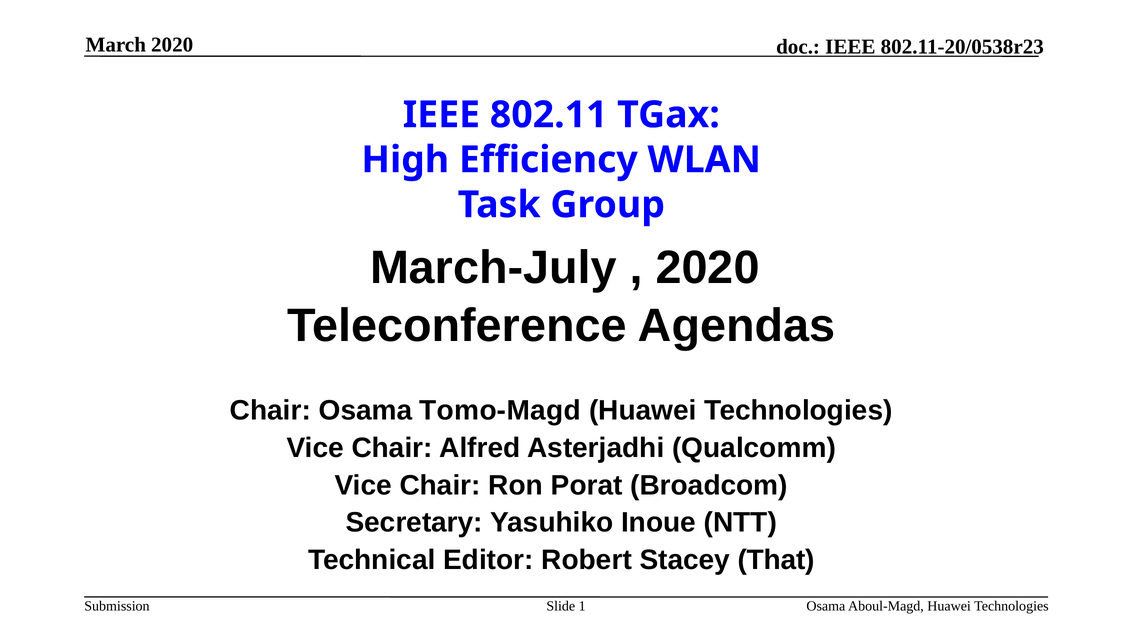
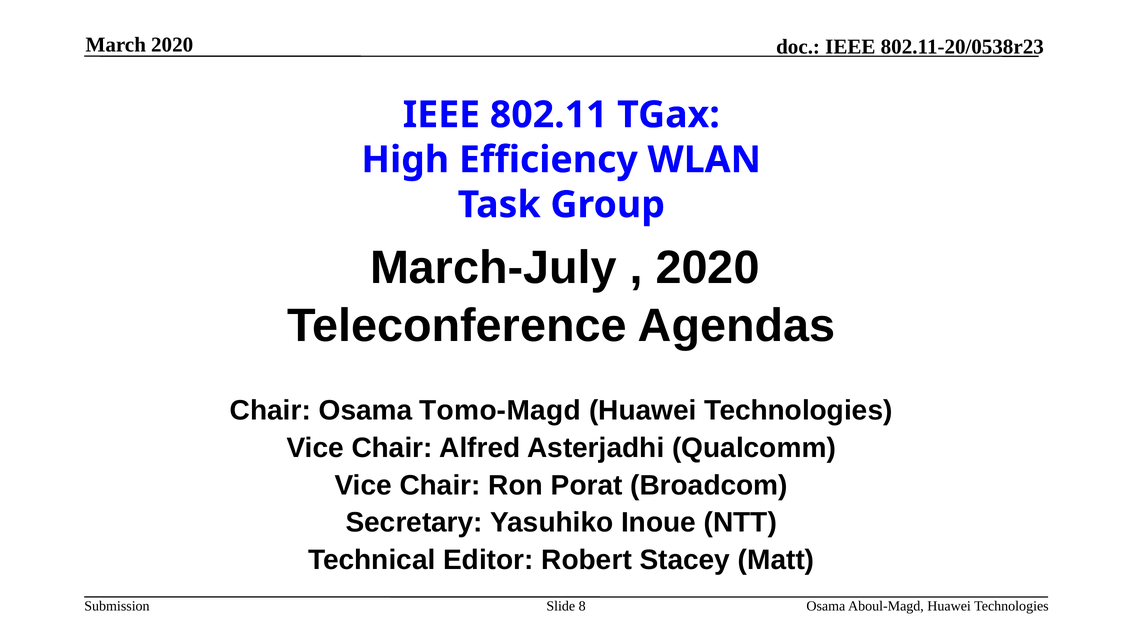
That: That -> Matt (776, 560)
1: 1 -> 8 (582, 606)
